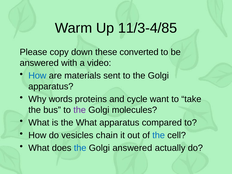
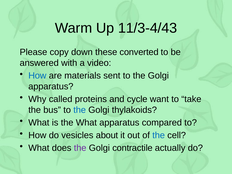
11/3-4/85: 11/3-4/85 -> 11/3-4/43 (148, 28)
words: words -> called (61, 99)
the colour: purple -> blue (80, 110)
molecules: molecules -> thylakoids (134, 110)
chain: chain -> about (107, 135)
the colour: blue -> purple (80, 148)
Golgi answered: answered -> contractile (133, 148)
